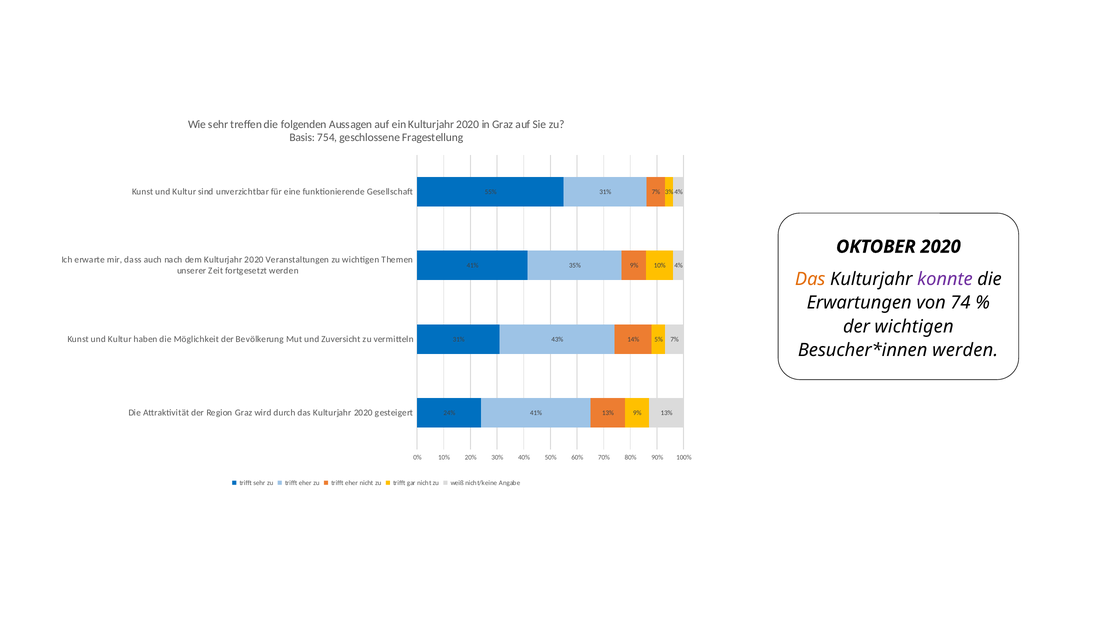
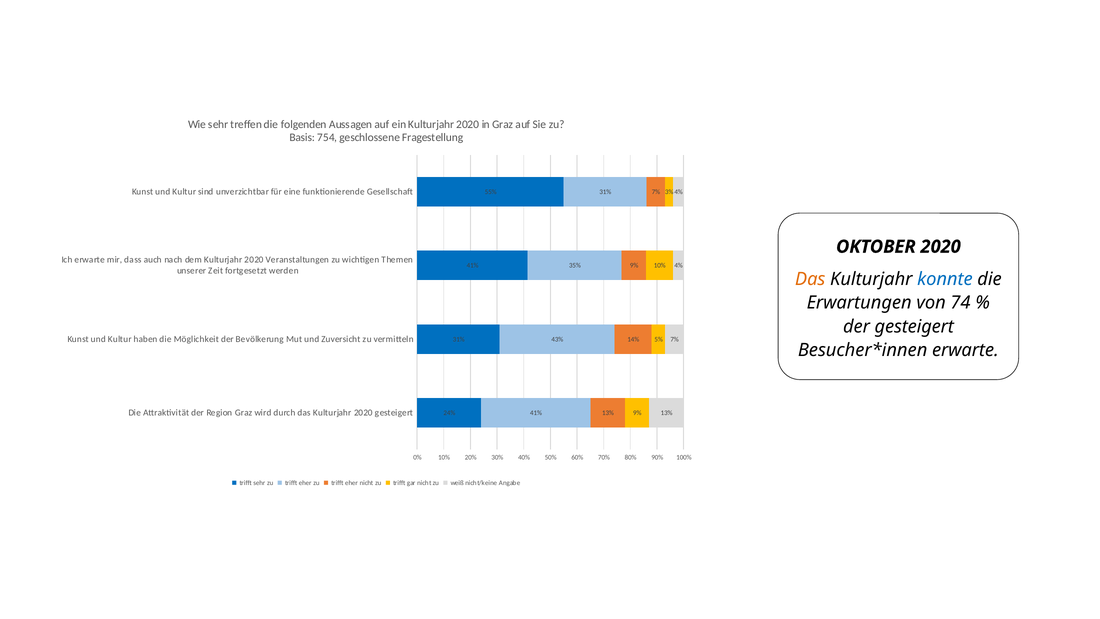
konnte colour: purple -> blue (945, 279)
der wichtigen: wichtigen -> gesteigert (914, 326)
werden: werden -> erwarte (965, 350)
